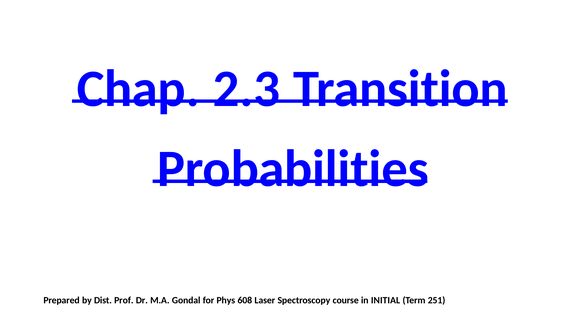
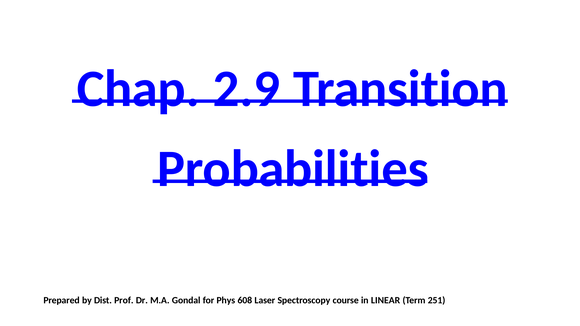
2.3: 2.3 -> 2.9 (246, 89)
INITIAL: INITIAL -> LINEAR (386, 301)
